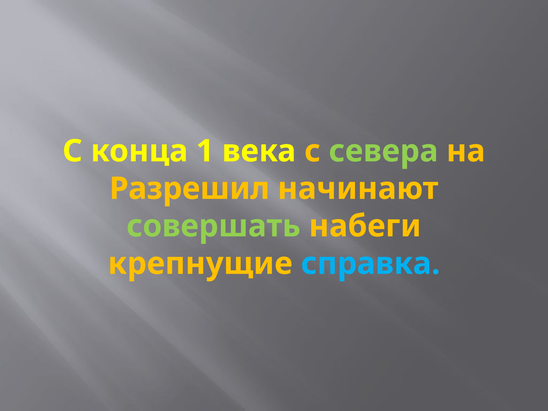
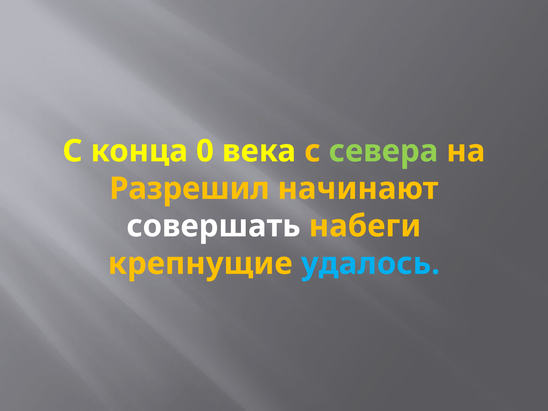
1: 1 -> 0 (205, 151)
совершать colour: light green -> white (214, 226)
справка: справка -> удалось (370, 264)
